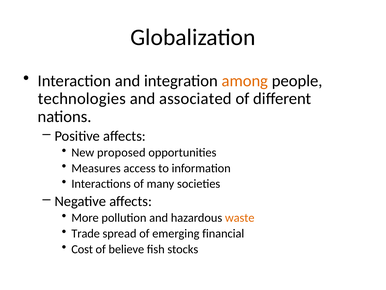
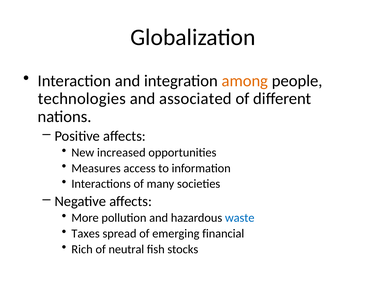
proposed: proposed -> increased (121, 152)
waste colour: orange -> blue (240, 218)
Trade: Trade -> Taxes (86, 233)
Cost: Cost -> Rich (82, 249)
believe: believe -> neutral (126, 249)
